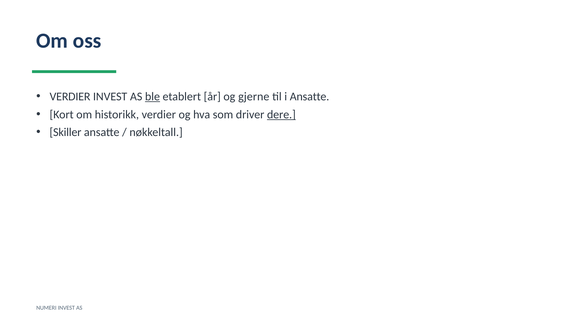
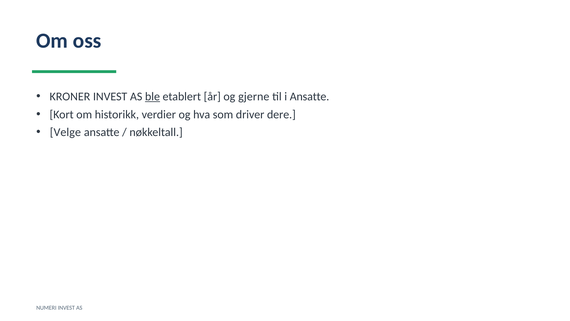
VERDIER: VERDIER -> KRONER (70, 97)
dere underline: present -> none (281, 114)
Skiller: Skiller -> Velge (65, 132)
